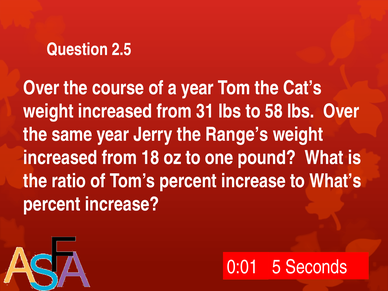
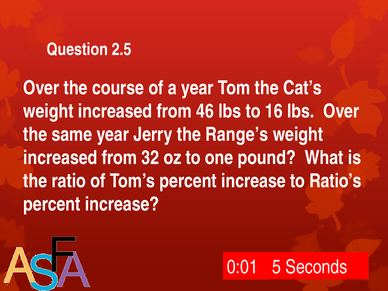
31: 31 -> 46 (205, 111)
58: 58 -> 16 (274, 111)
18: 18 -> 32 (150, 158)
What’s: What’s -> Ratio’s (335, 181)
